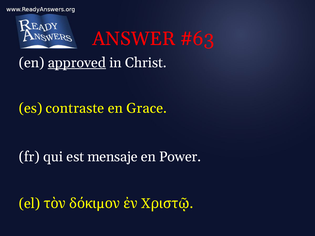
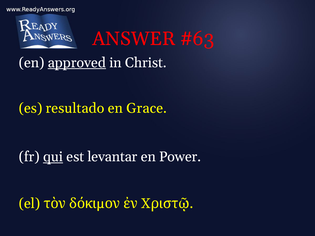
contraste: contraste -> resultado (75, 108)
qui underline: none -> present (53, 157)
mensaje: mensaje -> levantar (112, 157)
